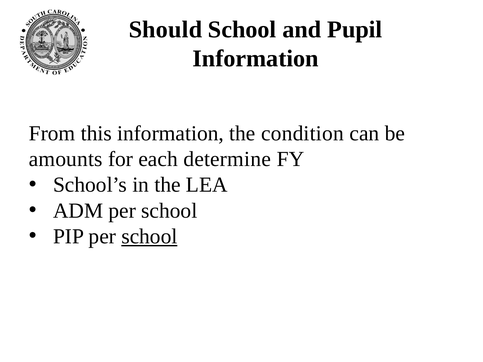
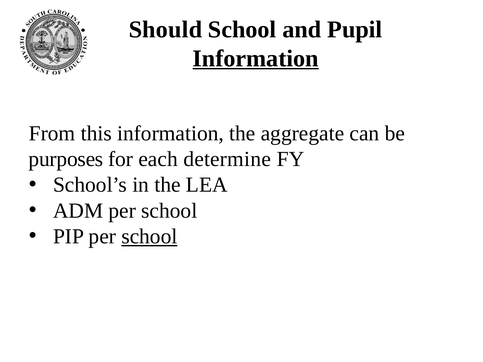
Information underline: none -> present (256, 58)
condition: condition -> aggregate (303, 133)
amounts: amounts -> purposes (66, 159)
